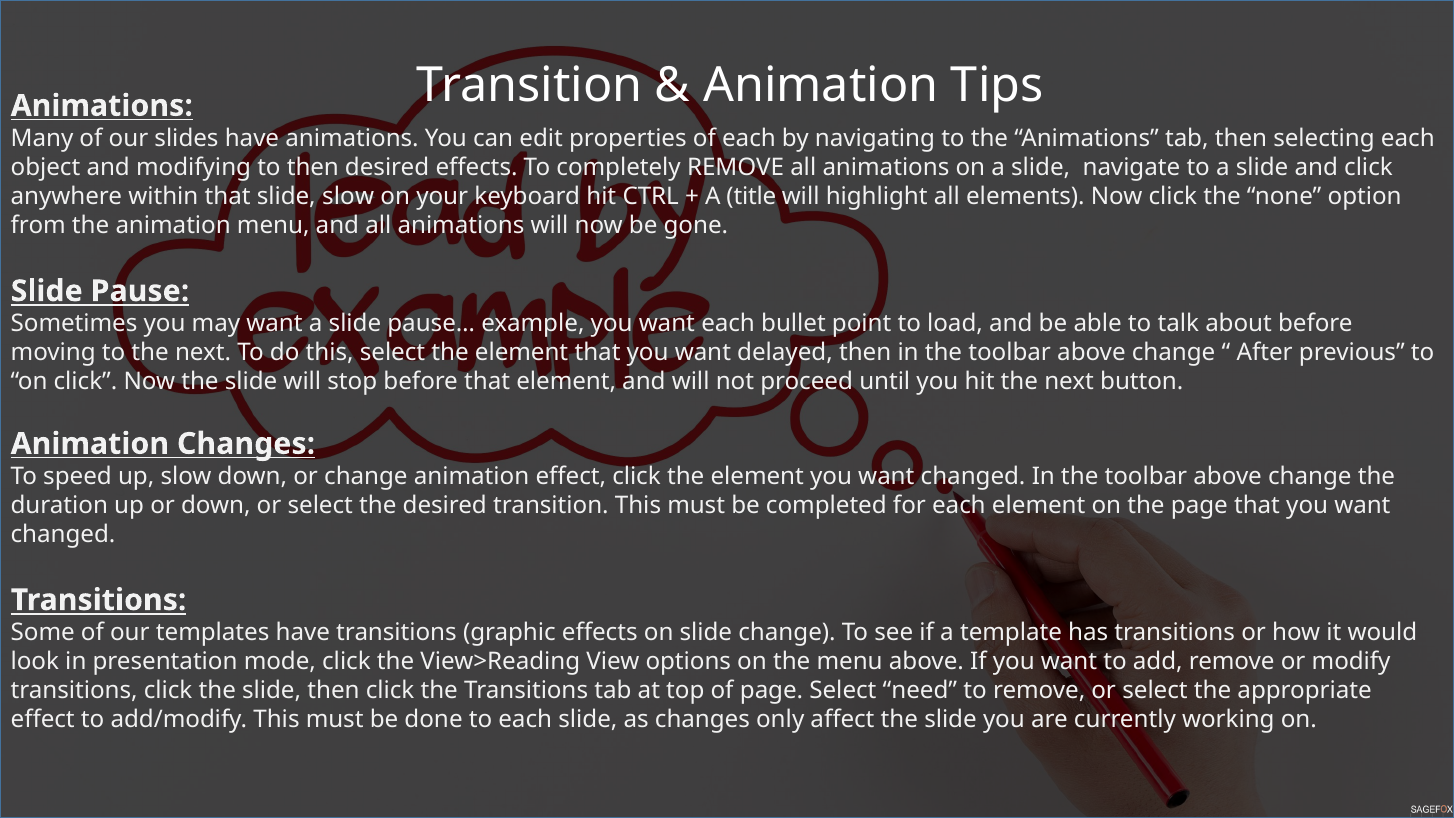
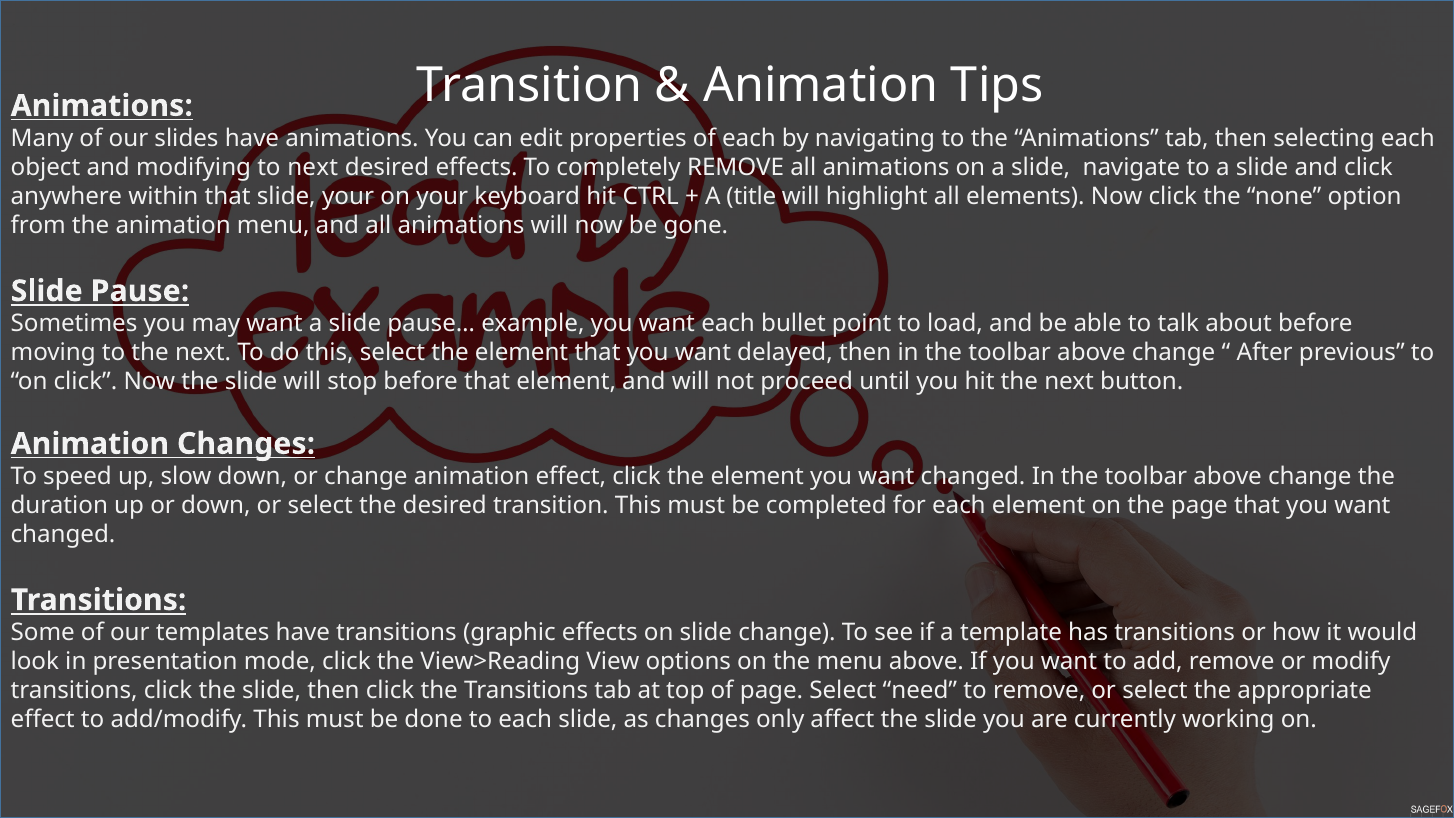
to then: then -> next (313, 167)
slide slow: slow -> your (348, 196)
